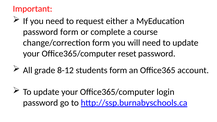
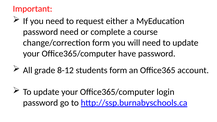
password form: form -> need (69, 32)
reset: reset -> have (127, 54)
